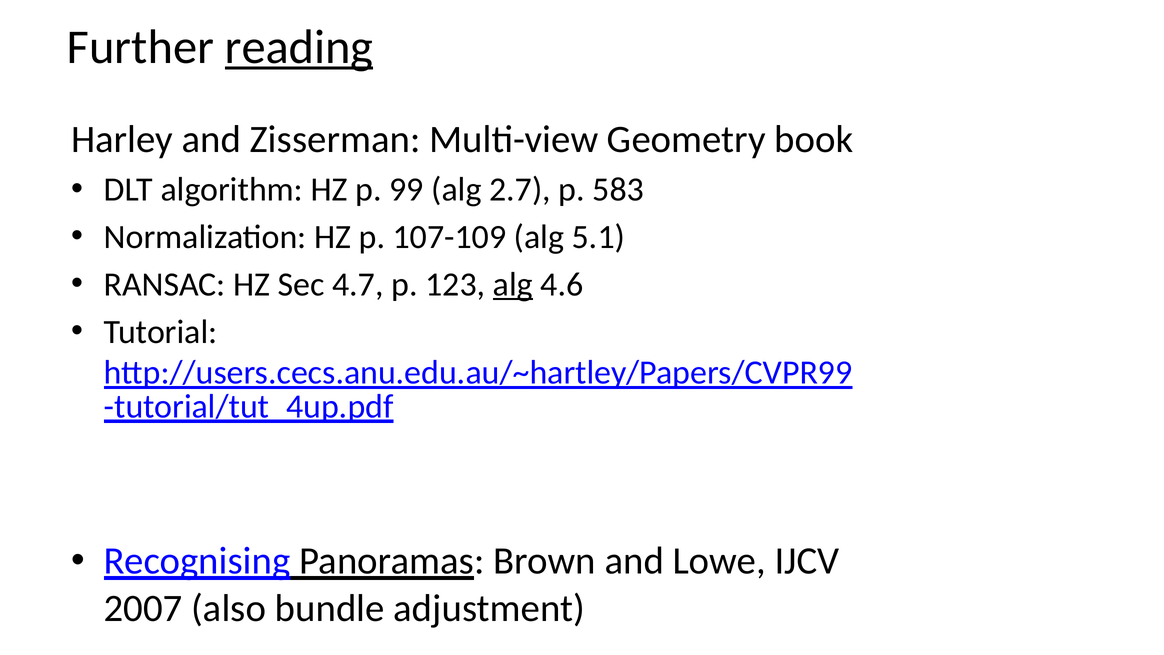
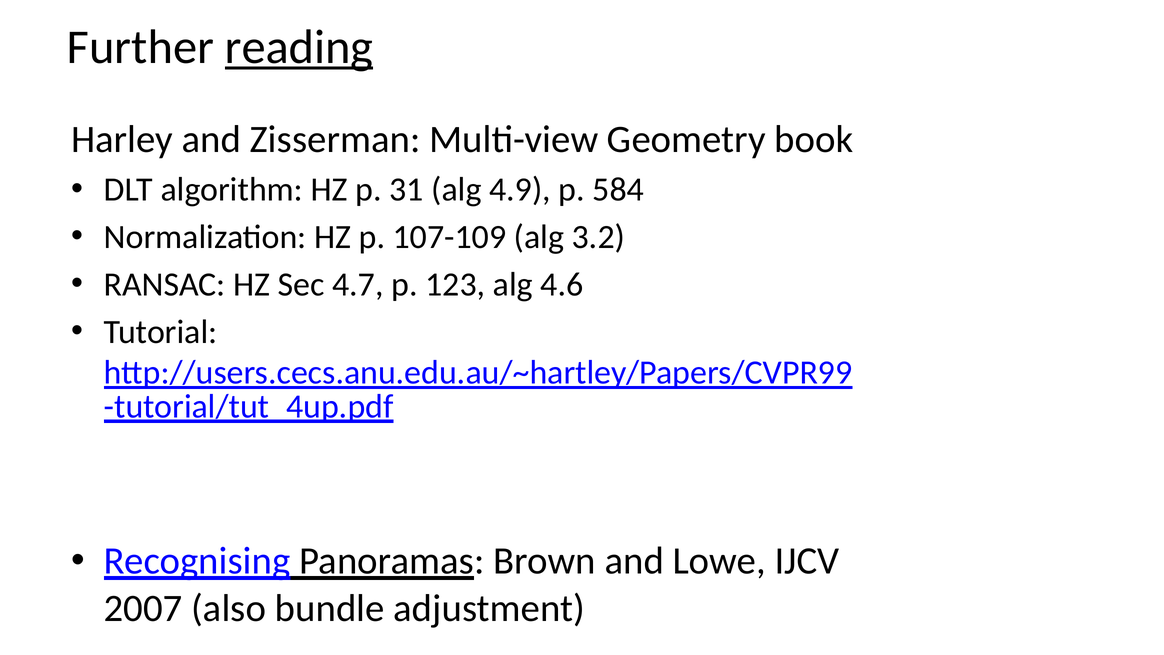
99: 99 -> 31 (406, 190)
2.7: 2.7 -> 4.9 (520, 190)
583: 583 -> 584 (618, 190)
5.1: 5.1 -> 3.2 (598, 237)
alg underline: present -> none (513, 285)
